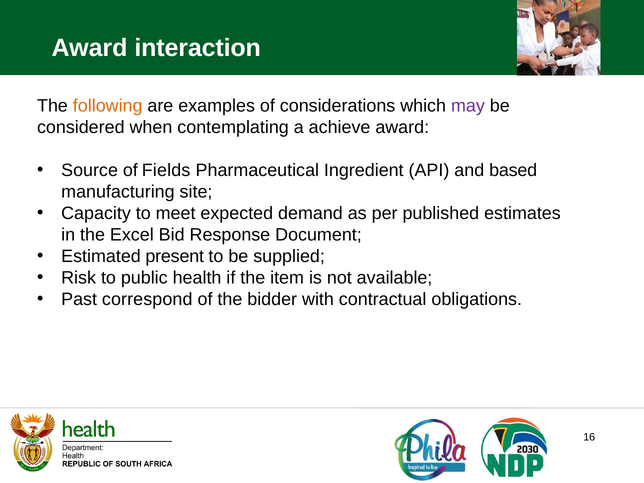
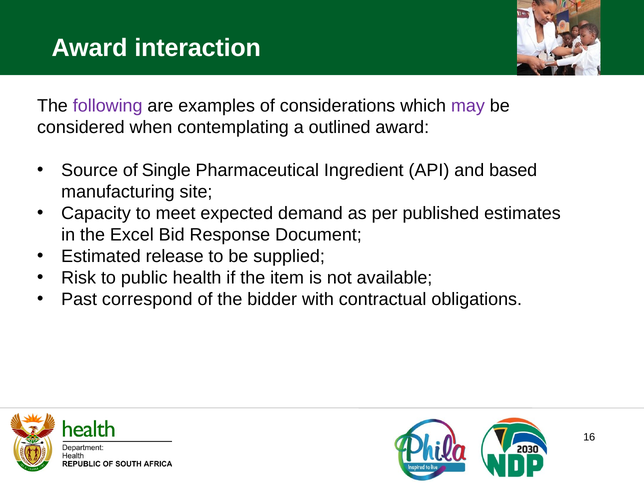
following colour: orange -> purple (108, 106)
achieve: achieve -> outlined (340, 128)
Fields: Fields -> Single (166, 171)
present: present -> release (175, 256)
